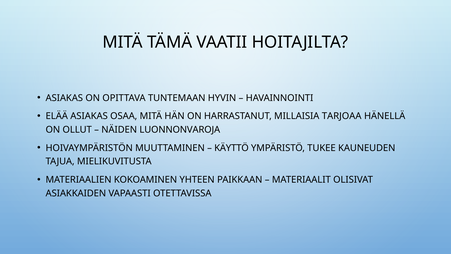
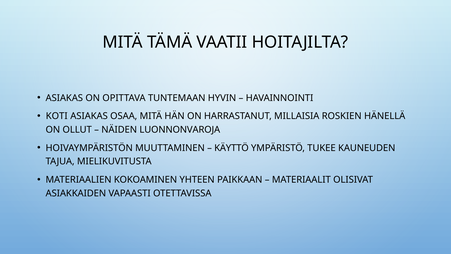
ELÄÄ: ELÄÄ -> KOTI (57, 116)
TARJOAA: TARJOAA -> ROSKIEN (342, 116)
